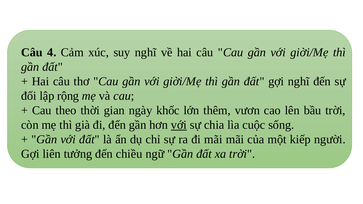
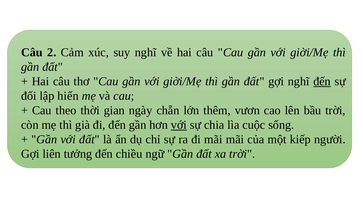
4: 4 -> 2 (52, 52)
đến underline: none -> present (322, 81)
rộng: rộng -> hiến (68, 96)
khốc: khốc -> chẵn (168, 110)
